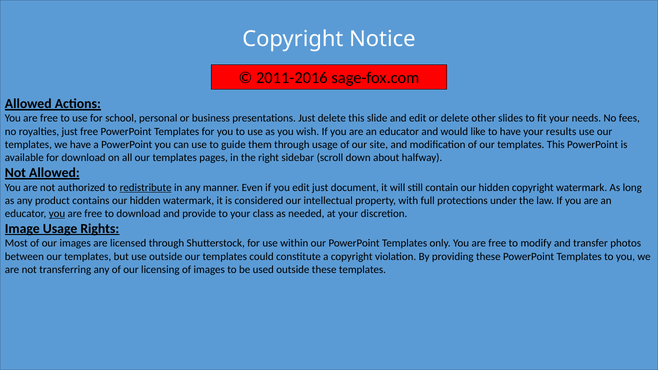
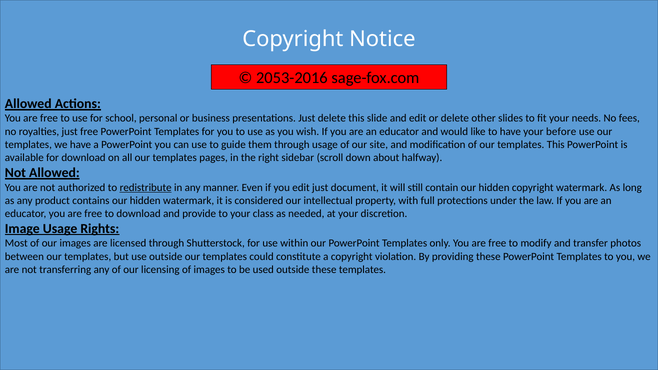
2011-2016: 2011-2016 -> 2053-2016 (292, 78)
results: results -> before (561, 132)
you underline: present -> none (57, 214)
